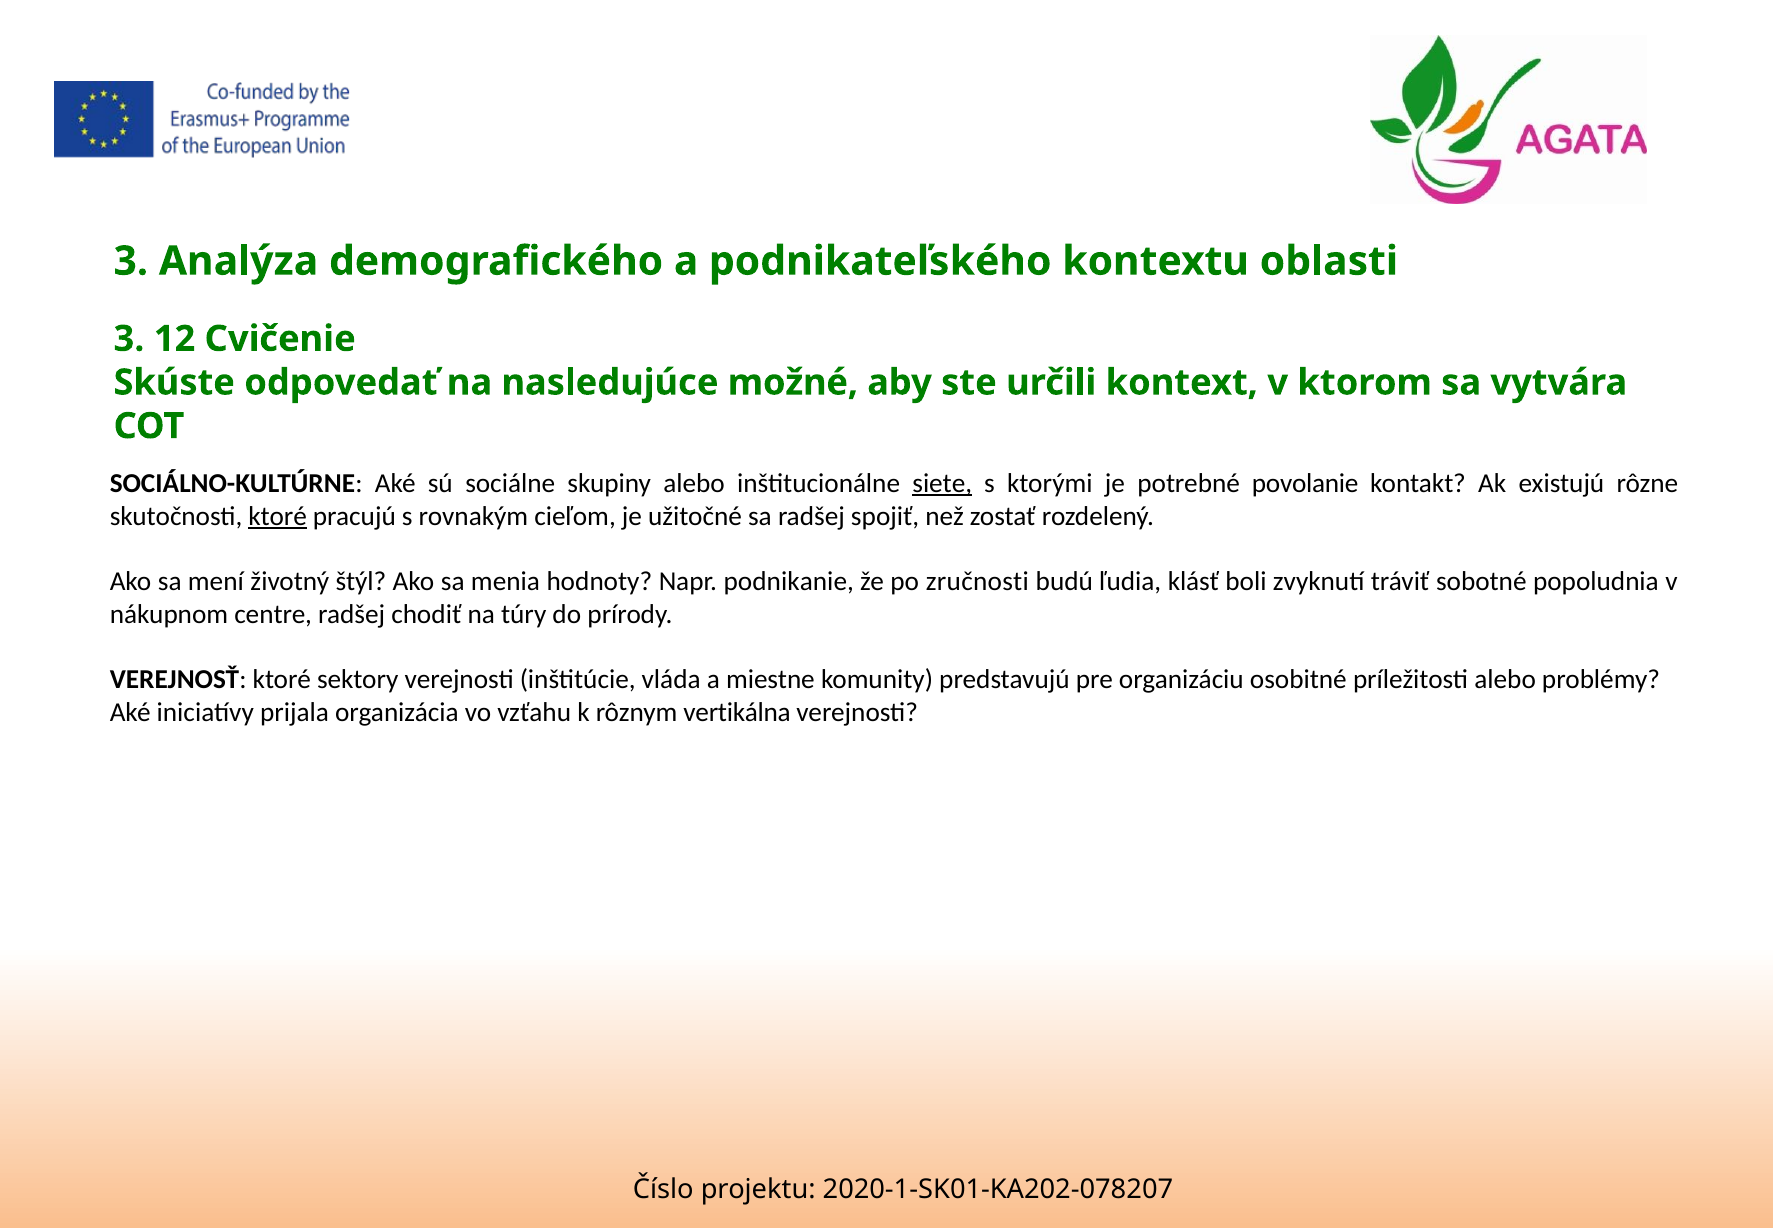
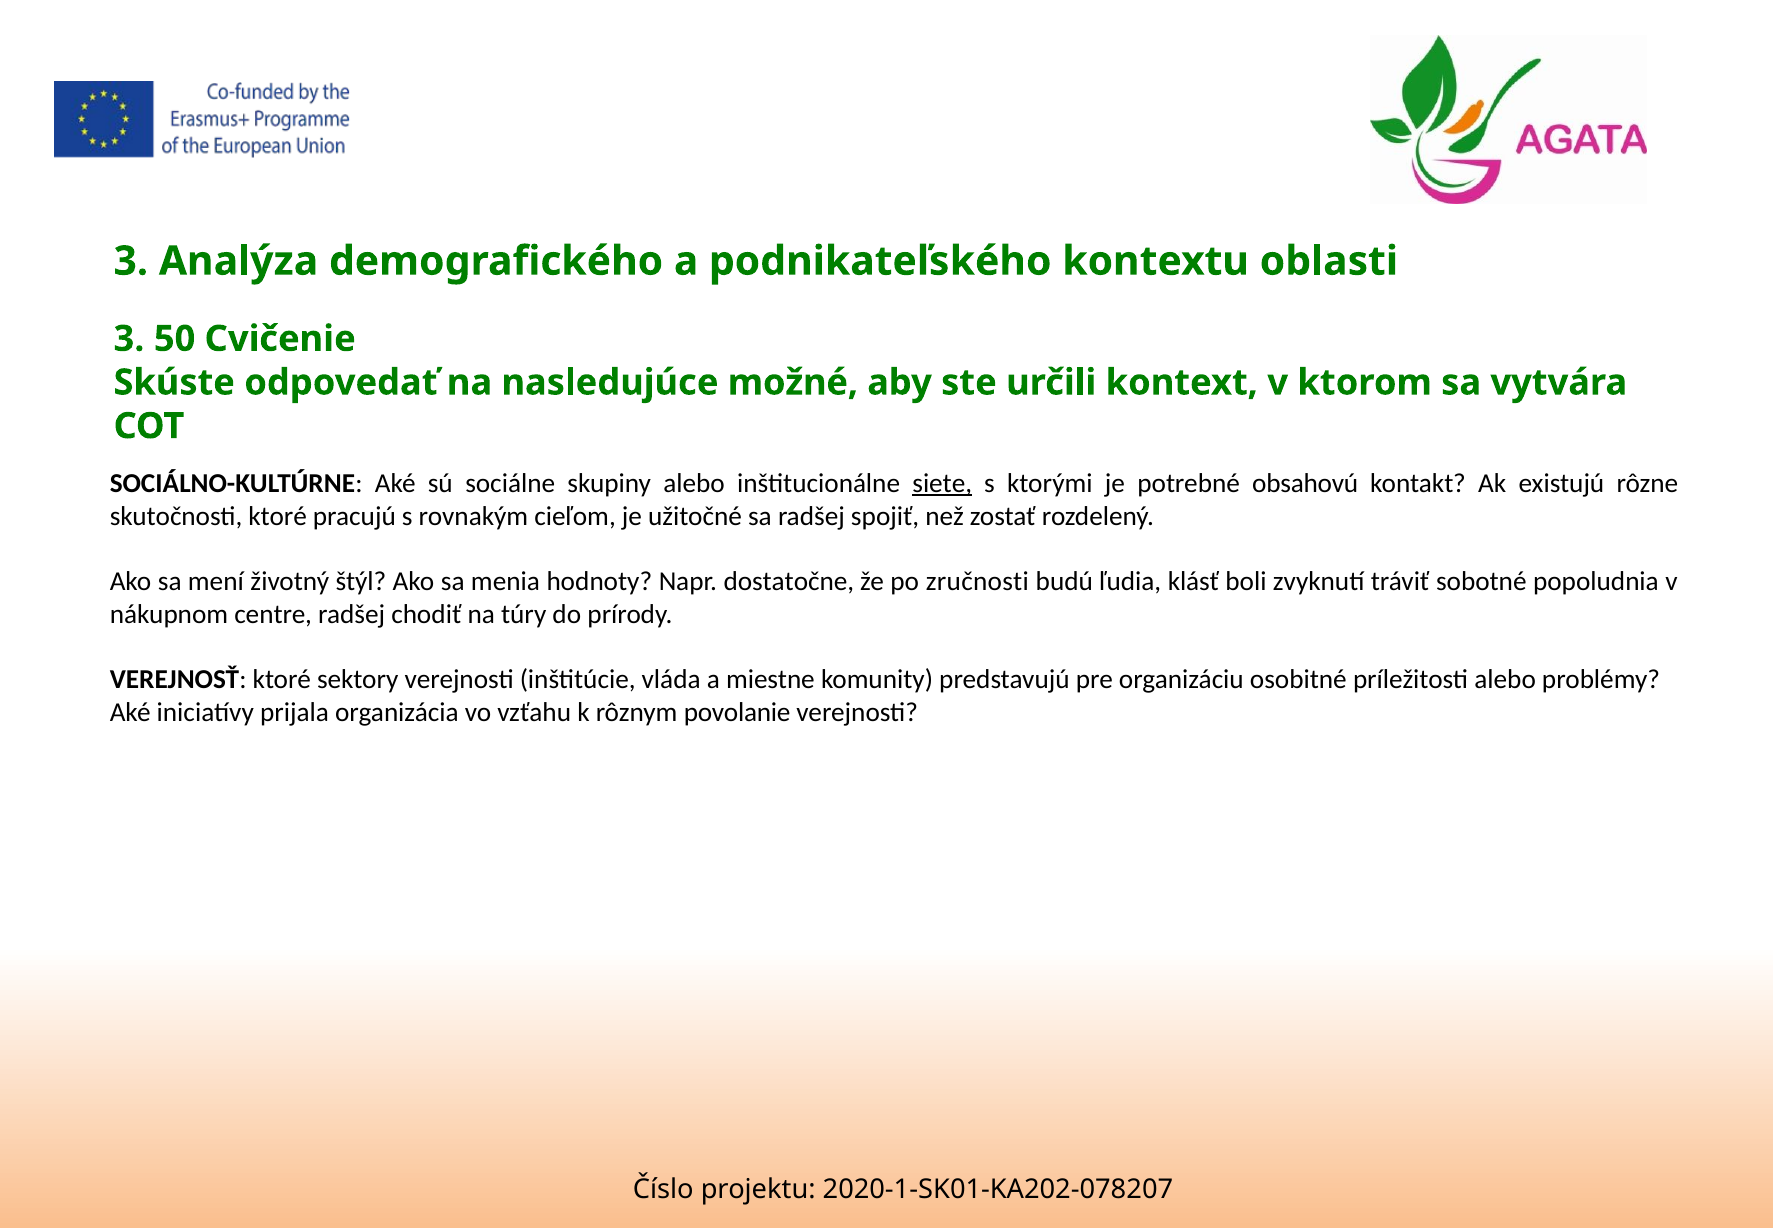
12: 12 -> 50 (175, 339)
povolanie: povolanie -> obsahovú (1305, 483)
ktoré underline: present -> none (278, 516)
podnikanie: podnikanie -> dostatočne (789, 581)
vertikálna: vertikálna -> povolanie (737, 712)
